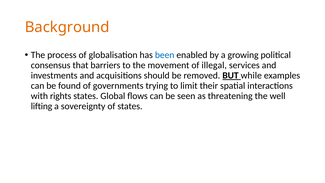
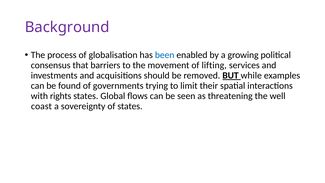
Background colour: orange -> purple (67, 27)
illegal: illegal -> lifting (214, 65)
lifting: lifting -> coast (41, 106)
